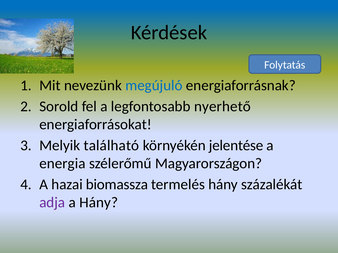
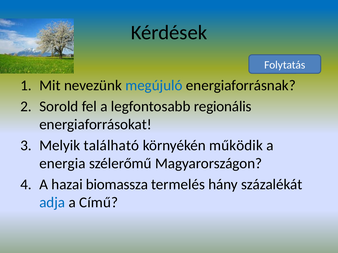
nyerhető: nyerhető -> regionális (223, 107)
jelentése: jelentése -> működik (236, 146)
adja colour: purple -> blue (52, 203)
a Hány: Hány -> Című (99, 203)
